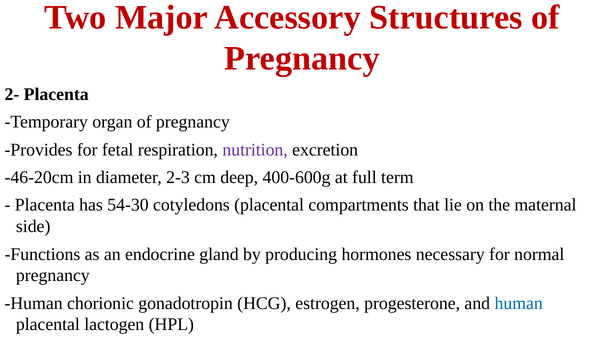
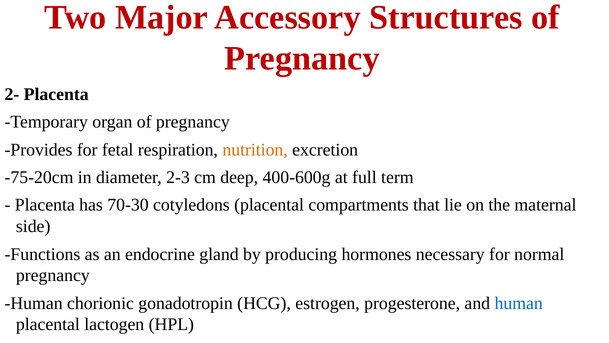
nutrition colour: purple -> orange (255, 149)
-46-20cm: -46-20cm -> -75-20cm (39, 177)
54-30: 54-30 -> 70-30 (128, 205)
